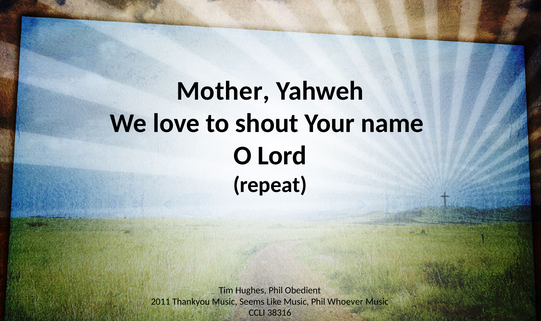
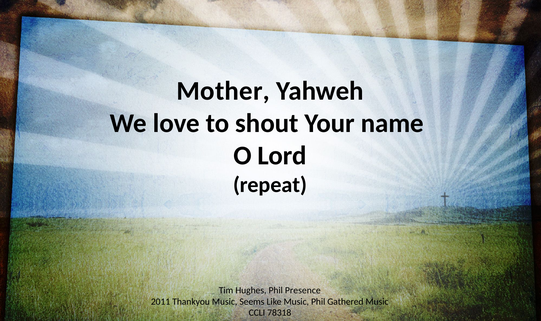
Obedient: Obedient -> Presence (303, 290)
Whoever: Whoever -> Gathered (345, 301)
38316: 38316 -> 78318 (279, 312)
